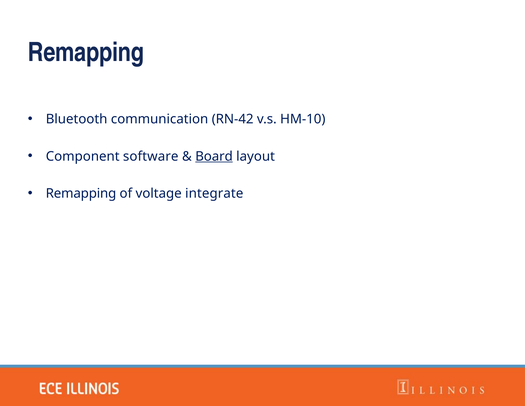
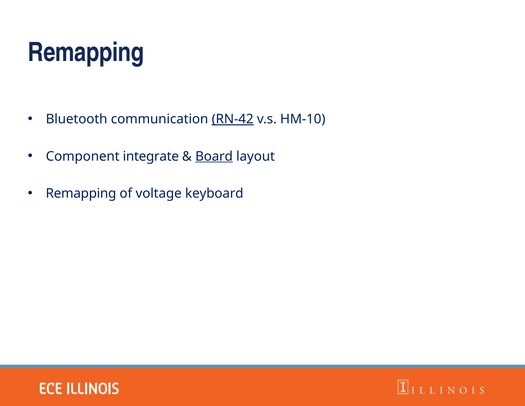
RN-42 underline: none -> present (233, 119)
software: software -> integrate (151, 156)
integrate: integrate -> keyboard (214, 193)
